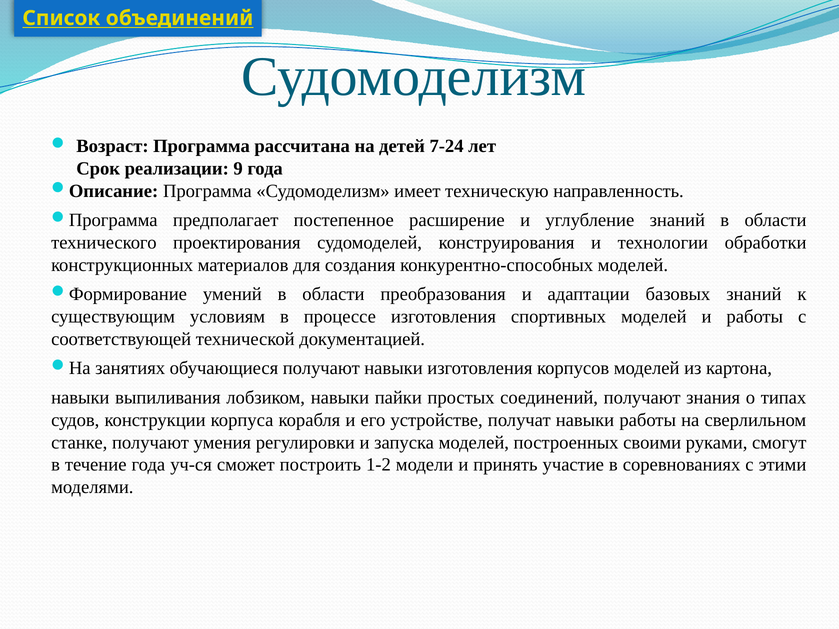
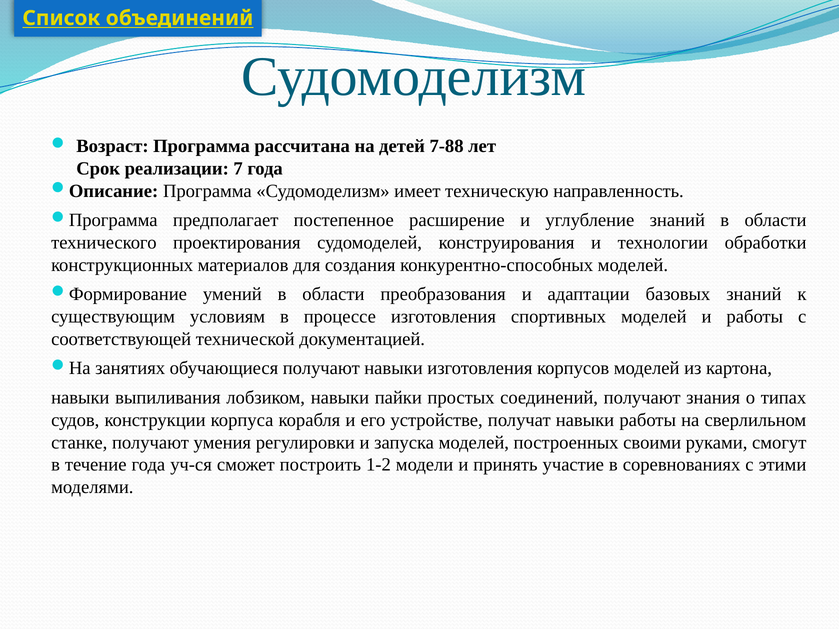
7-24: 7-24 -> 7-88 (447, 146)
9: 9 -> 7 (238, 169)
